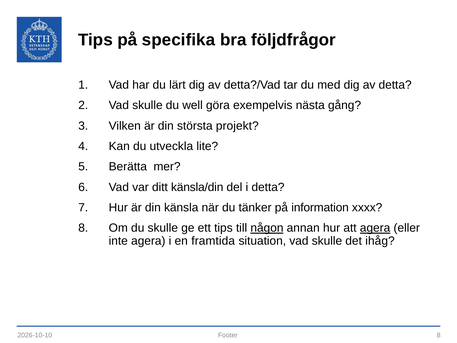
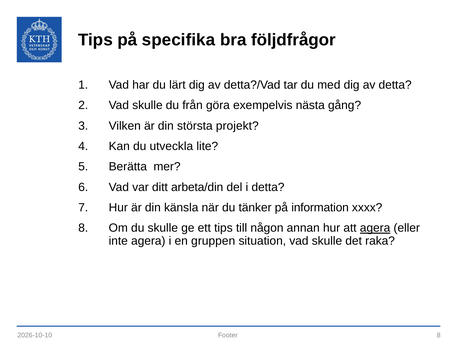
well: well -> från (193, 105)
känsla/din: känsla/din -> arbeta/din (197, 187)
någon underline: present -> none (267, 228)
framtida: framtida -> gruppen (213, 241)
ihåg: ihåg -> raka (380, 241)
